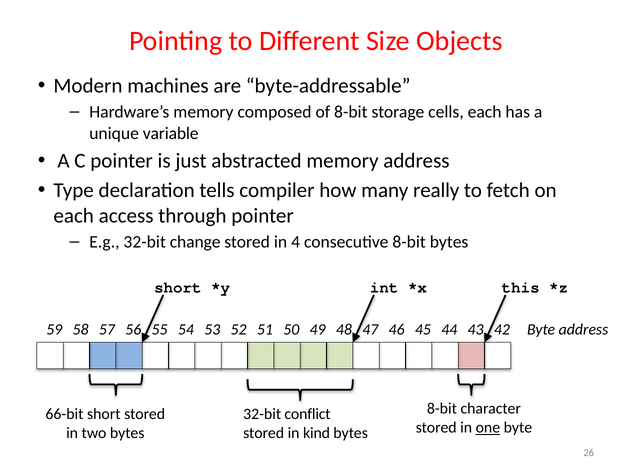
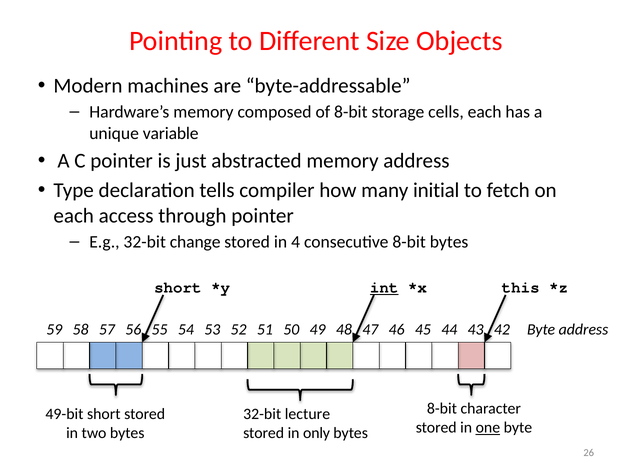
really: really -> initial (436, 190)
int underline: none -> present (384, 288)
66-bit: 66-bit -> 49-bit (64, 414)
conflict: conflict -> lecture (307, 414)
kind: kind -> only (317, 433)
